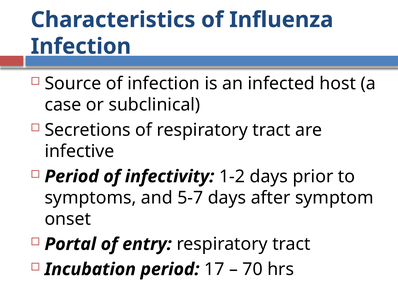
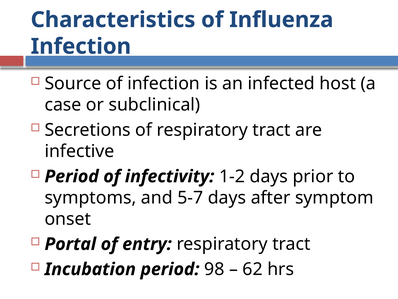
17: 17 -> 98 (214, 269)
70: 70 -> 62 (253, 269)
